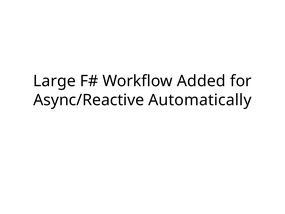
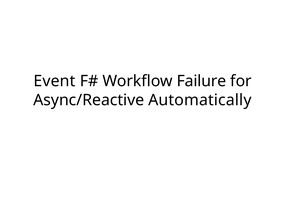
Large: Large -> Event (54, 81)
Added: Added -> Failure (201, 81)
